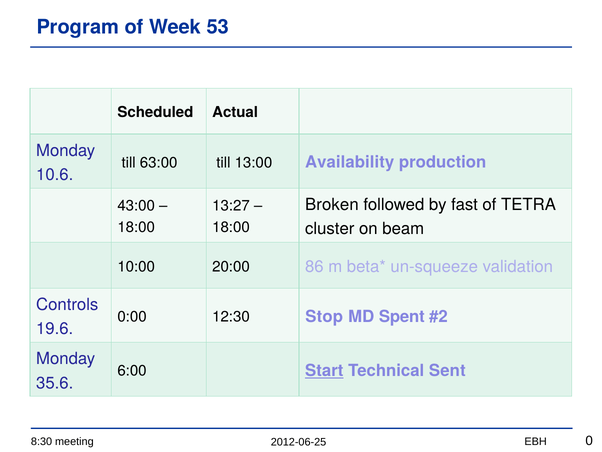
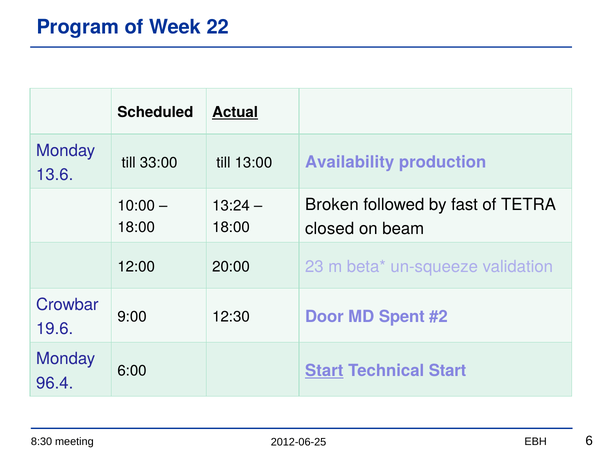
53: 53 -> 22 (218, 27)
Actual underline: none -> present (235, 112)
63:00: 63:00 -> 33:00 (159, 162)
10.6: 10.6 -> 13.6 (55, 175)
43:00: 43:00 -> 10:00 (136, 206)
13:27: 13:27 -> 13:24 (231, 206)
cluster: cluster -> closed (330, 229)
10:00: 10:00 -> 12:00 (136, 266)
86: 86 -> 23 (314, 267)
Controls: Controls -> Crowbar (67, 305)
0:00: 0:00 -> 9:00 (132, 316)
Stop: Stop -> Door (324, 316)
Technical Sent: Sent -> Start (447, 370)
35.6: 35.6 -> 96.4 (55, 383)
0: 0 -> 6 (589, 440)
